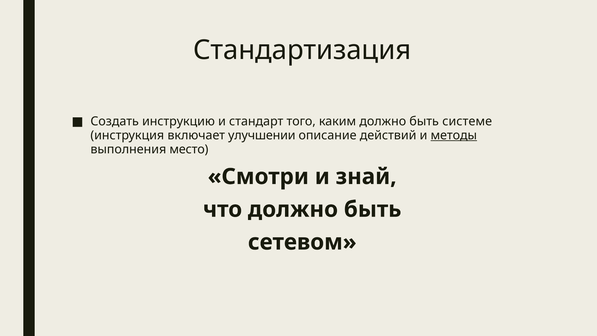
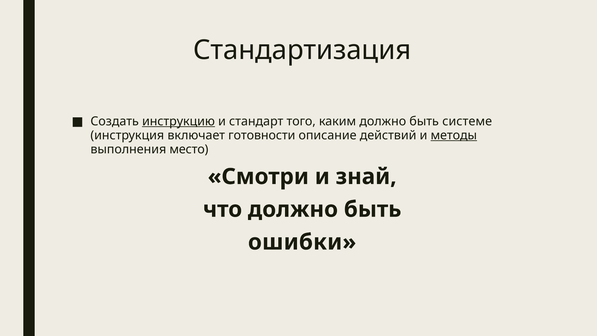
инструкцию underline: none -> present (178, 121)
улучшении: улучшении -> готовности (262, 135)
сетевом: сетевом -> ошибки (302, 242)
